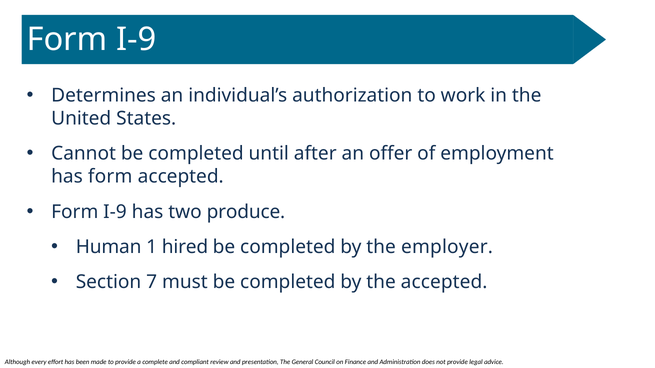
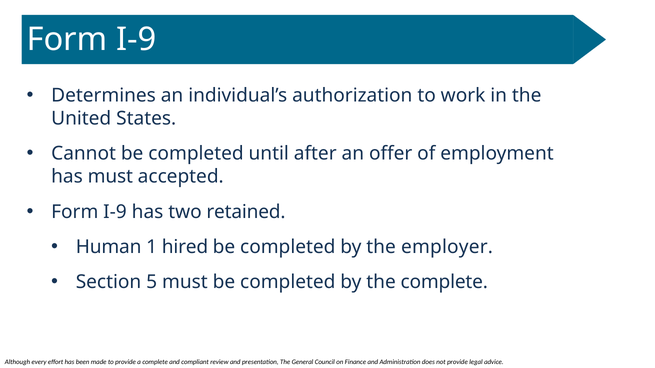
has form: form -> must (110, 177)
produce: produce -> retained (246, 212)
7: 7 -> 5 (152, 282)
the accepted: accepted -> complete (444, 282)
